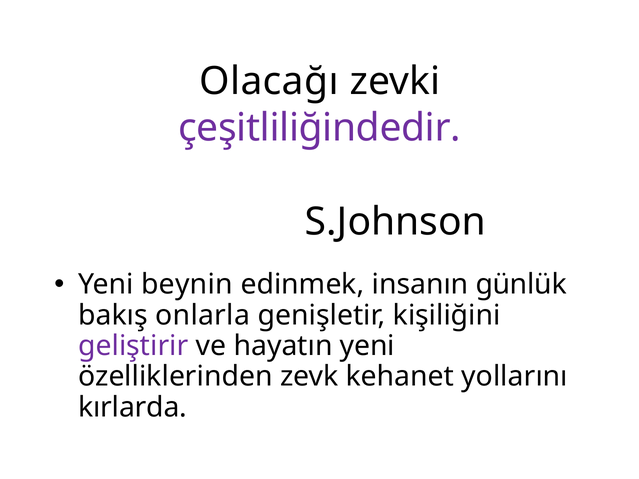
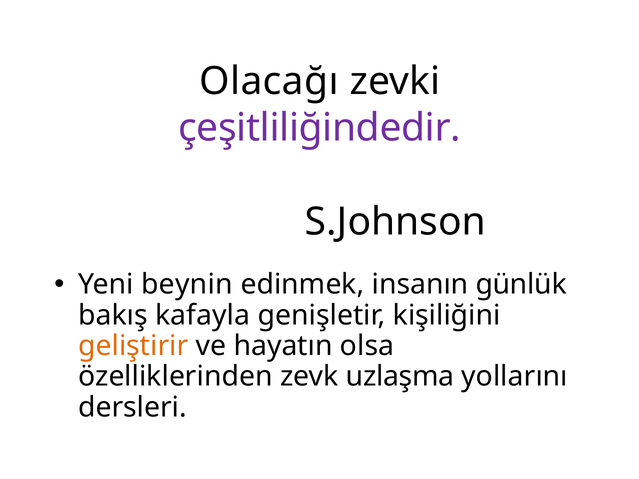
onlarla: onlarla -> kafayla (203, 315)
geliştirir colour: purple -> orange (133, 346)
hayatın yeni: yeni -> olsa (367, 346)
kehanet: kehanet -> uzlaşma (400, 377)
kırlarda: kırlarda -> dersleri (133, 407)
